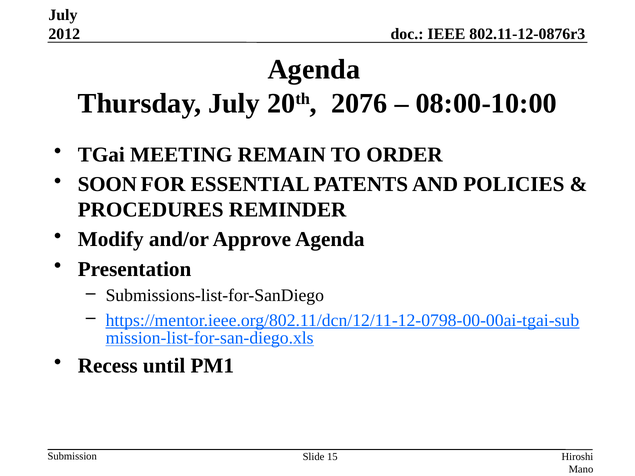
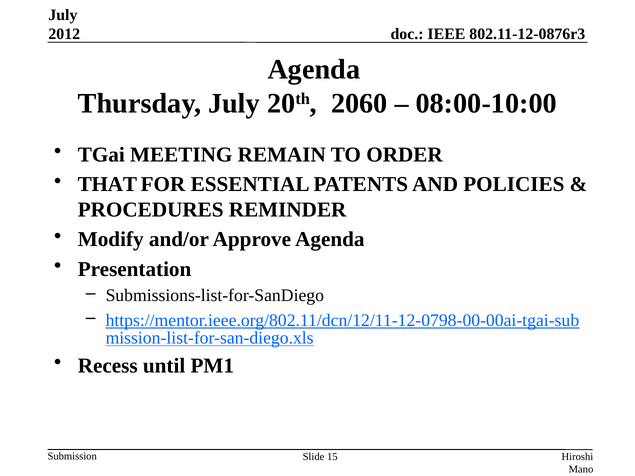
2076: 2076 -> 2060 (359, 104)
SOON: SOON -> THAT (107, 185)
